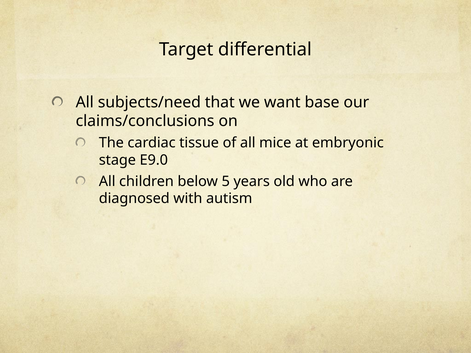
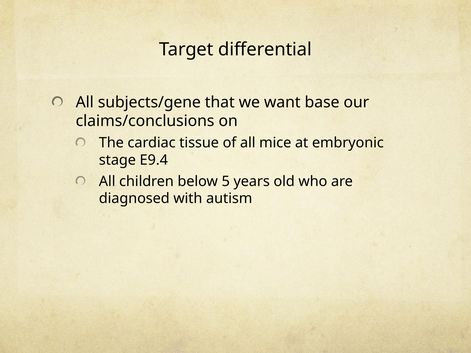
subjects/need: subjects/need -> subjects/gene (149, 102)
E9.0: E9.0 -> E9.4 (154, 160)
